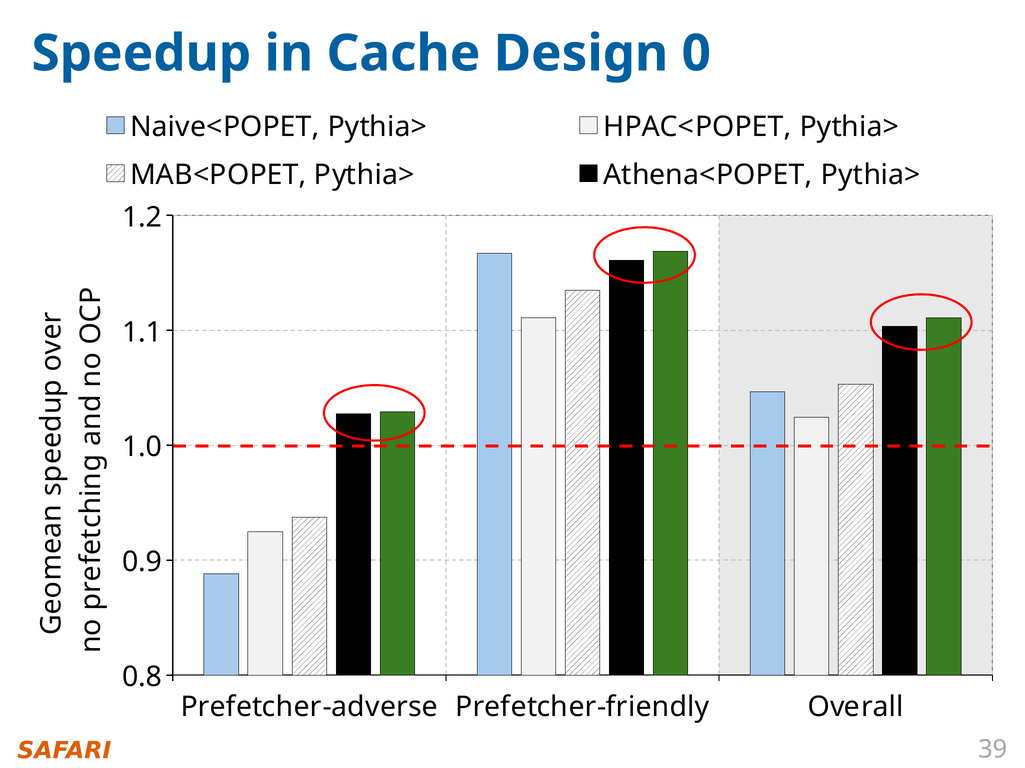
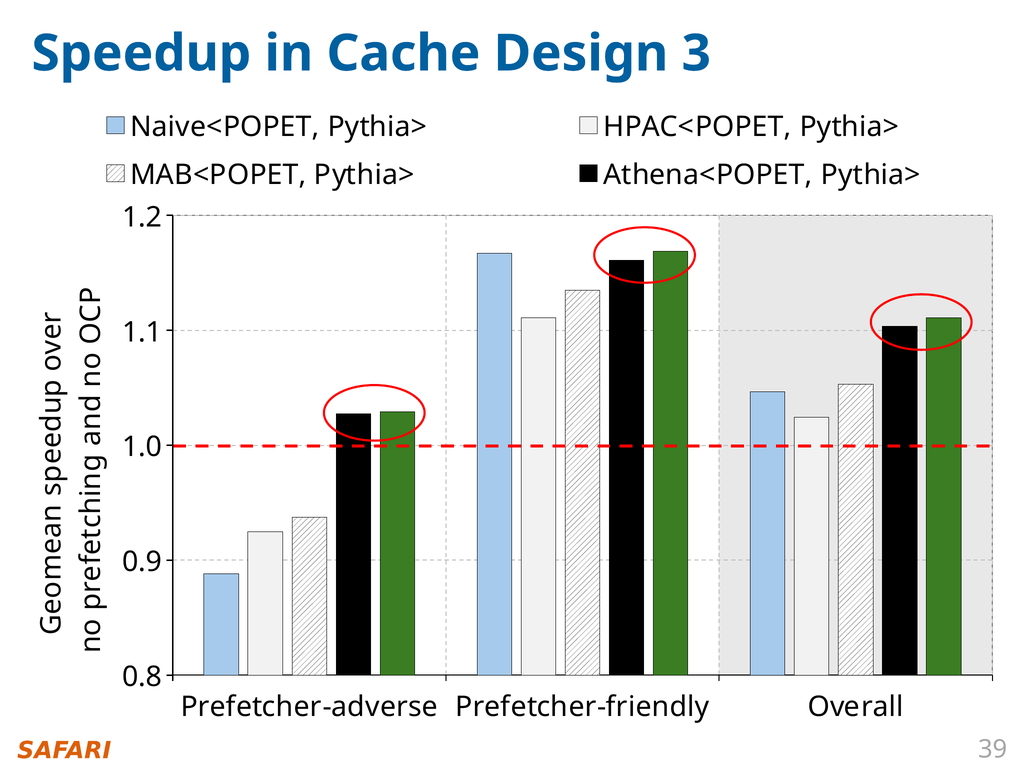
0: 0 -> 3 (696, 54)
